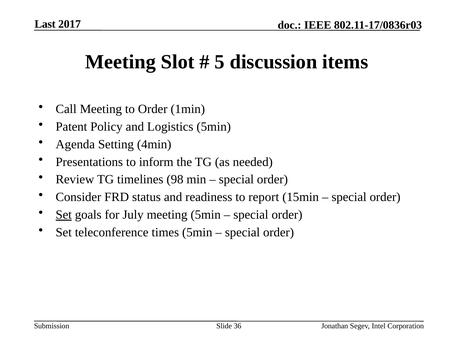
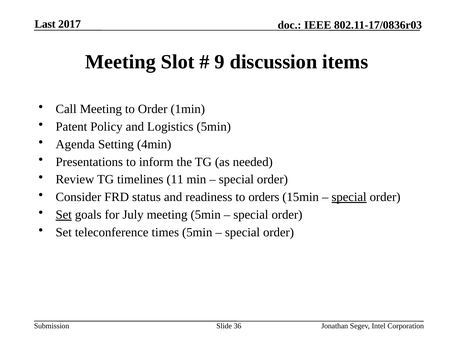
5: 5 -> 9 (220, 62)
98: 98 -> 11 (175, 180)
report: report -> orders (264, 197)
special underline: none -> present (349, 197)
